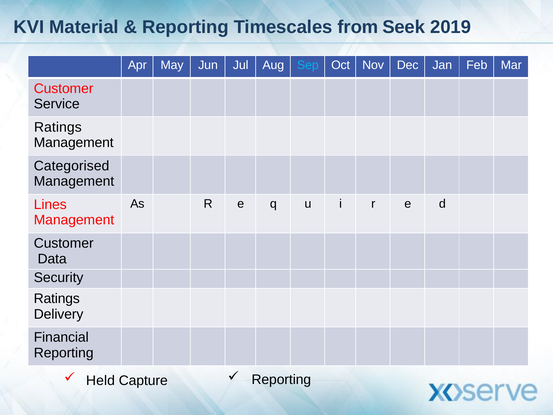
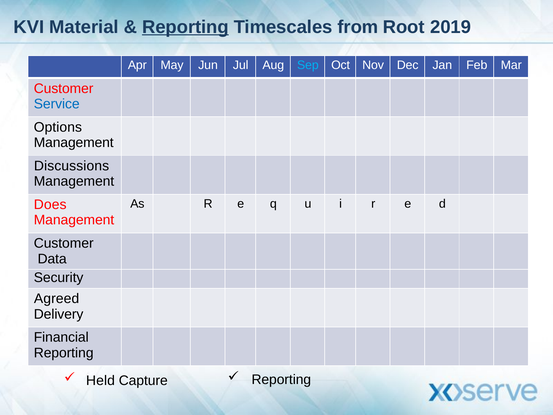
Reporting underline: none -> present (185, 27)
Seek: Seek -> Root (404, 27)
Service colour: black -> blue (57, 104)
Ratings: Ratings -> Options (58, 127)
Categorised: Categorised -> Discussions (72, 166)
Lines: Lines -> Does (50, 204)
Ratings: Ratings -> Agreed (57, 298)
